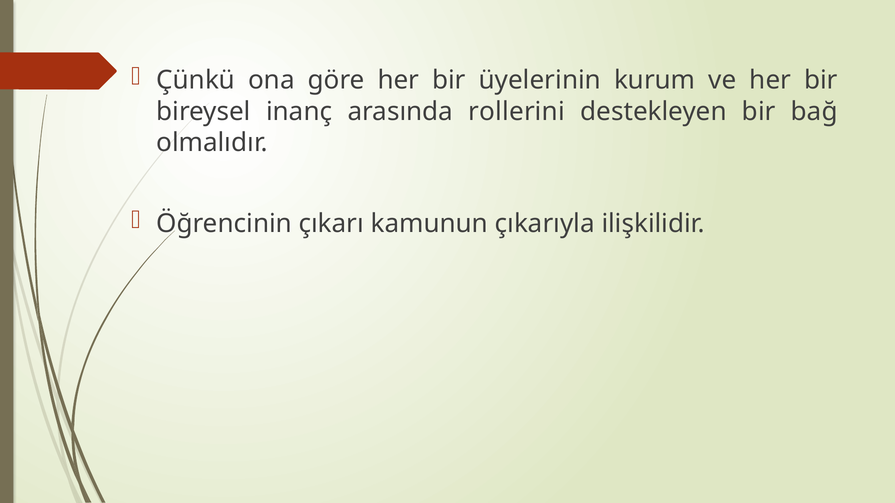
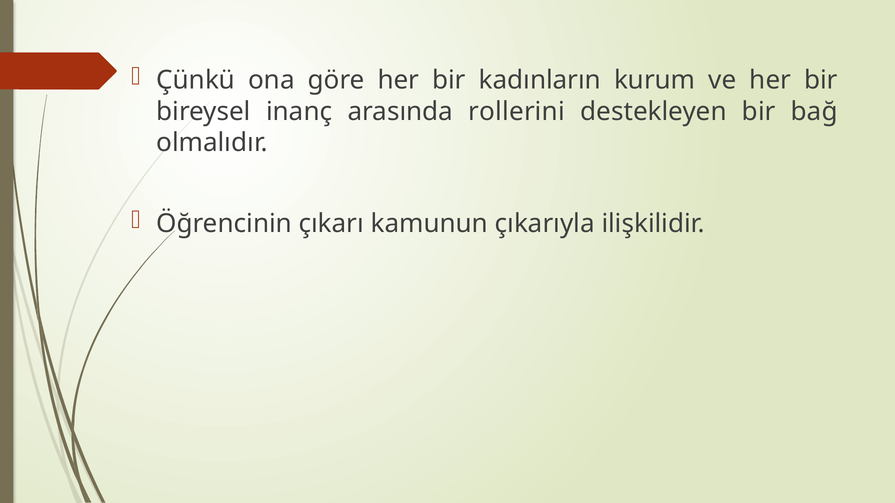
üyelerinin: üyelerinin -> kadınların (540, 80)
